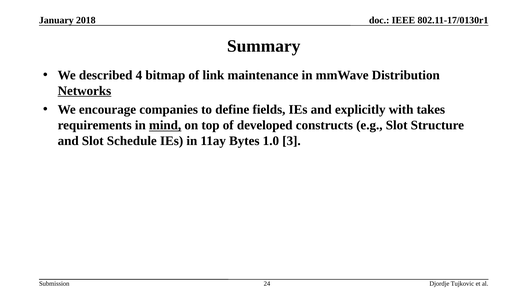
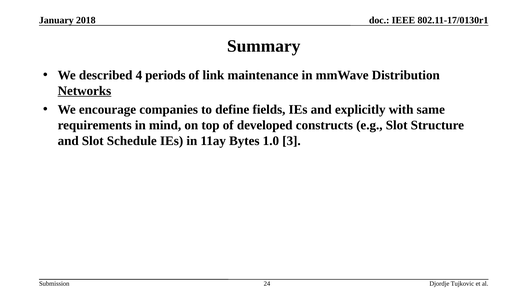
bitmap: bitmap -> periods (165, 75)
takes: takes -> same (431, 110)
mind underline: present -> none (165, 125)
